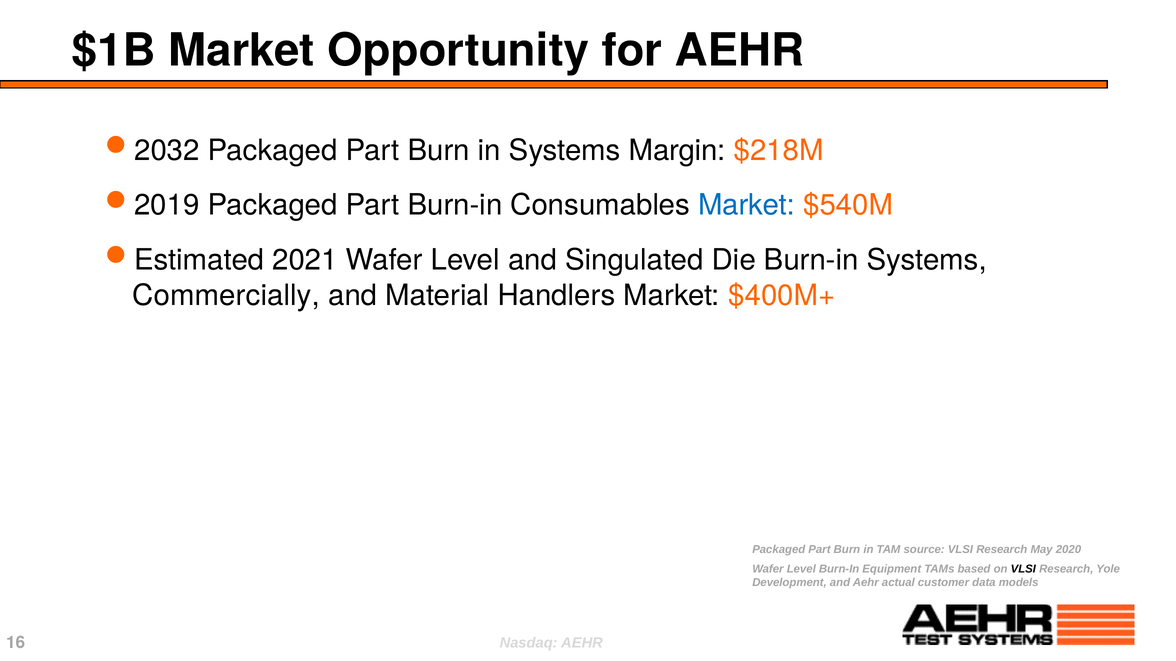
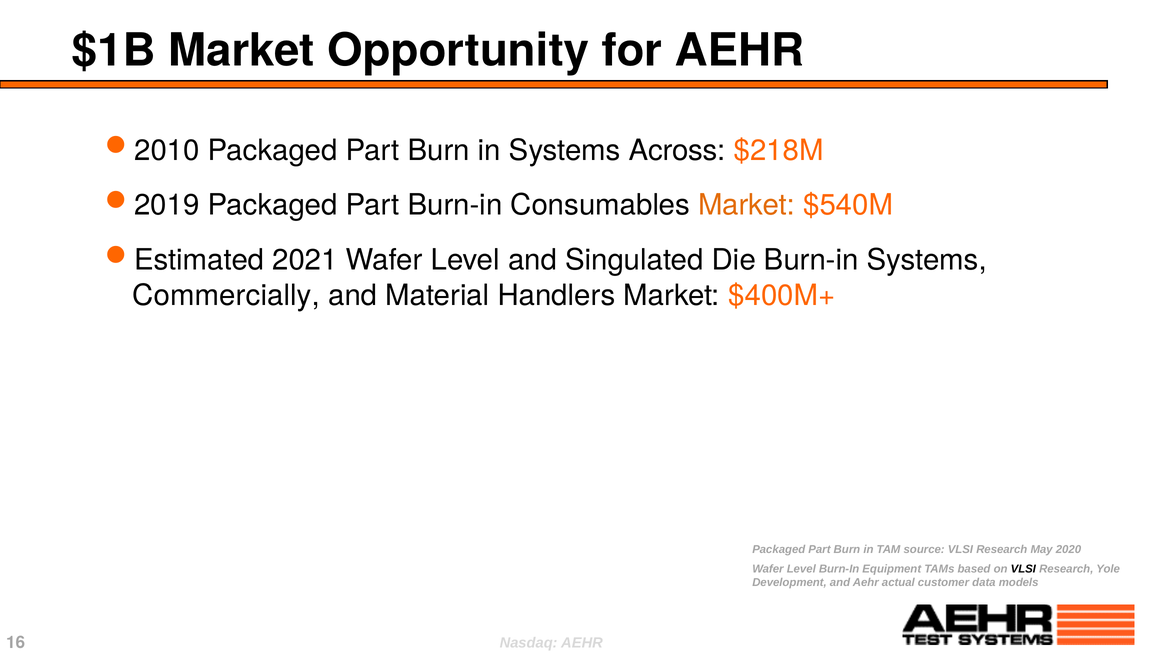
2032: 2032 -> 2010 (167, 151)
Margin: Margin -> Across (677, 151)
Market colour: blue -> orange (747, 205)
